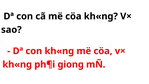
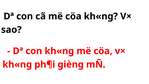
giong: giong -> gièng (71, 64)
